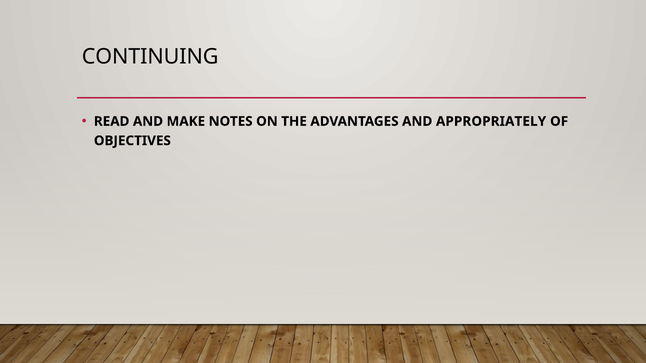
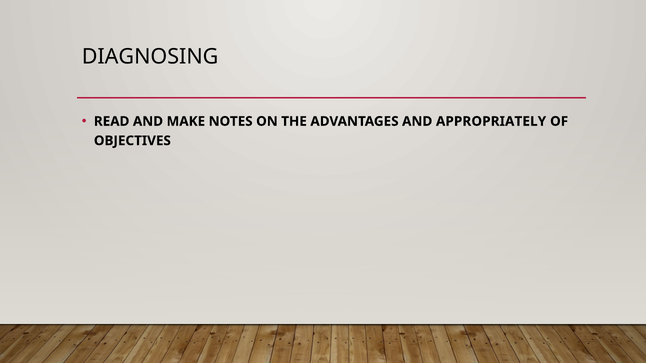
CONTINUING: CONTINUING -> DIAGNOSING (150, 57)
